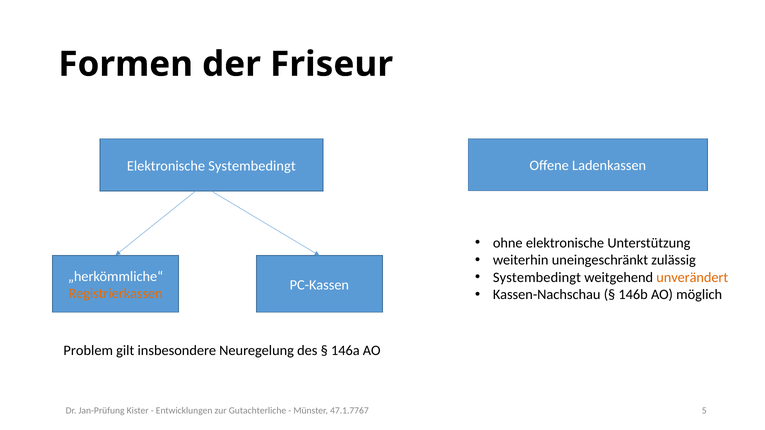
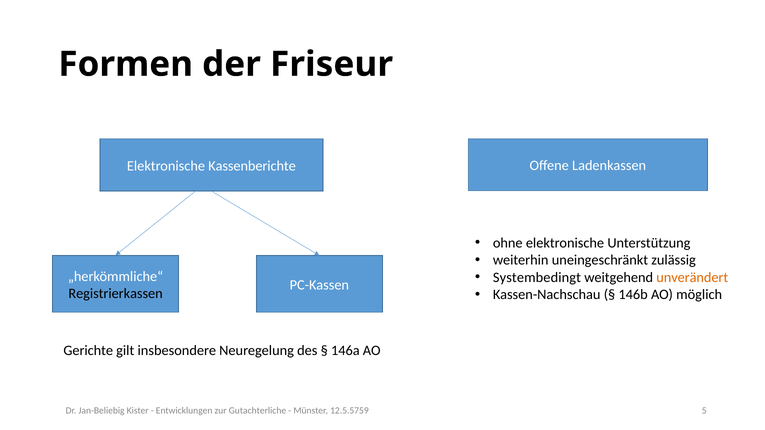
Elektronische Systembedingt: Systembedingt -> Kassenberichte (252, 166)
Registrierkassen colour: orange -> black (116, 294)
Problem: Problem -> Gerichte (88, 351)
Jan-Prüfung: Jan-Prüfung -> Jan-Beliebig (102, 411)
47.1.7767: 47.1.7767 -> 12.5.5759 (349, 411)
